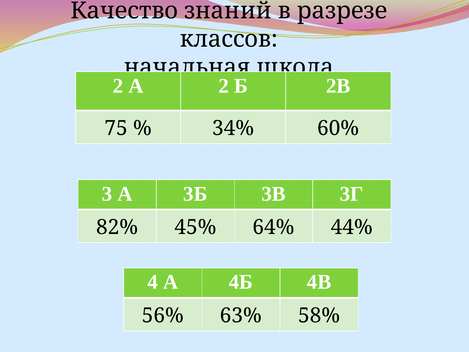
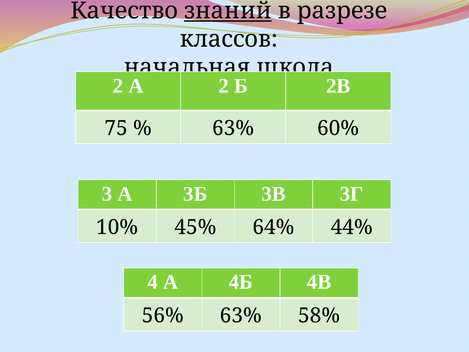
знаний underline: none -> present (228, 11)
34%: 34% -> 63% (233, 128)
82%: 82% -> 10% (117, 227)
